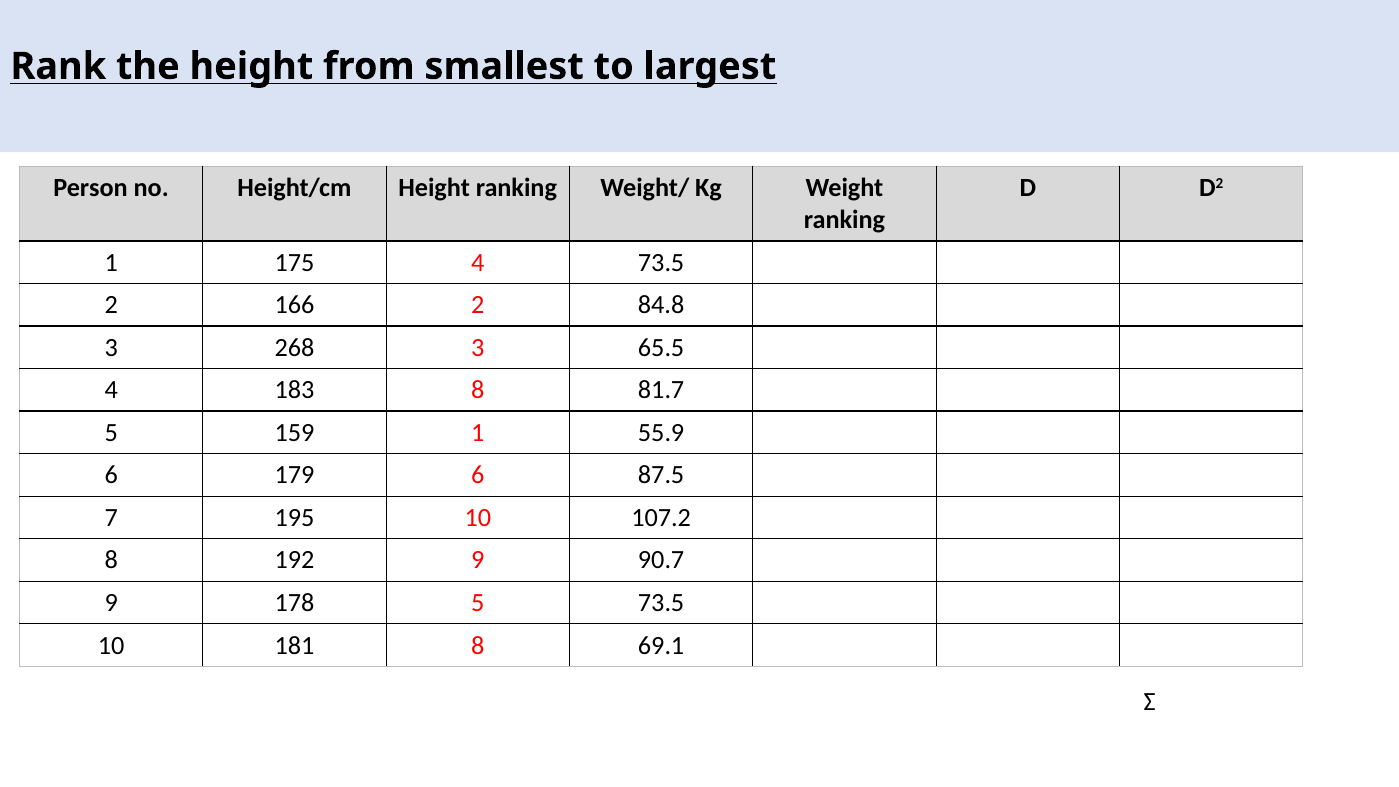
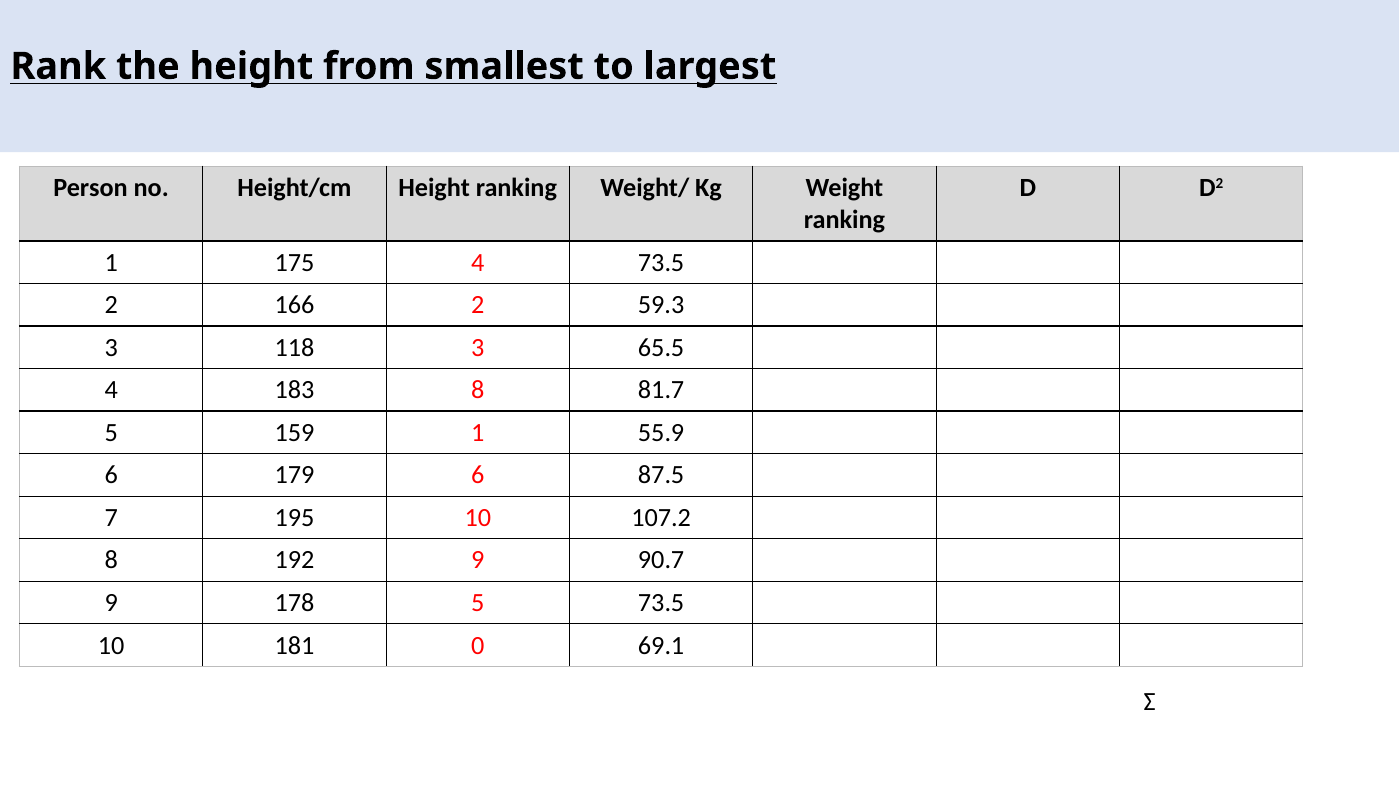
84.8: 84.8 -> 59.3 (661, 305)
268: 268 -> 118 (294, 348)
181 8: 8 -> 0 (478, 645)
